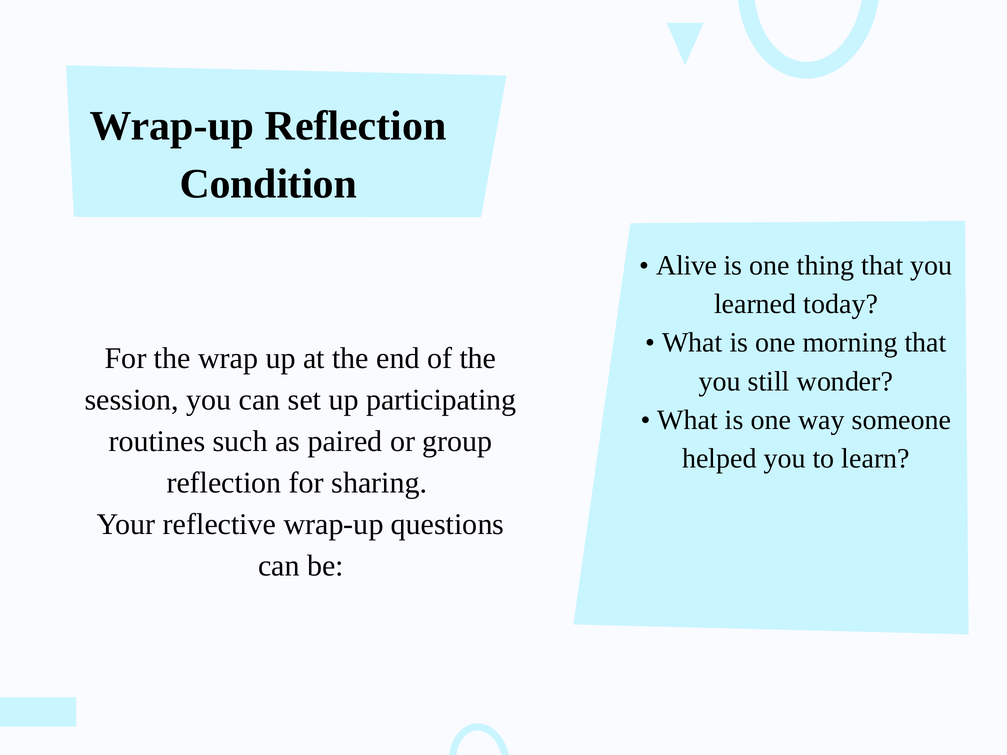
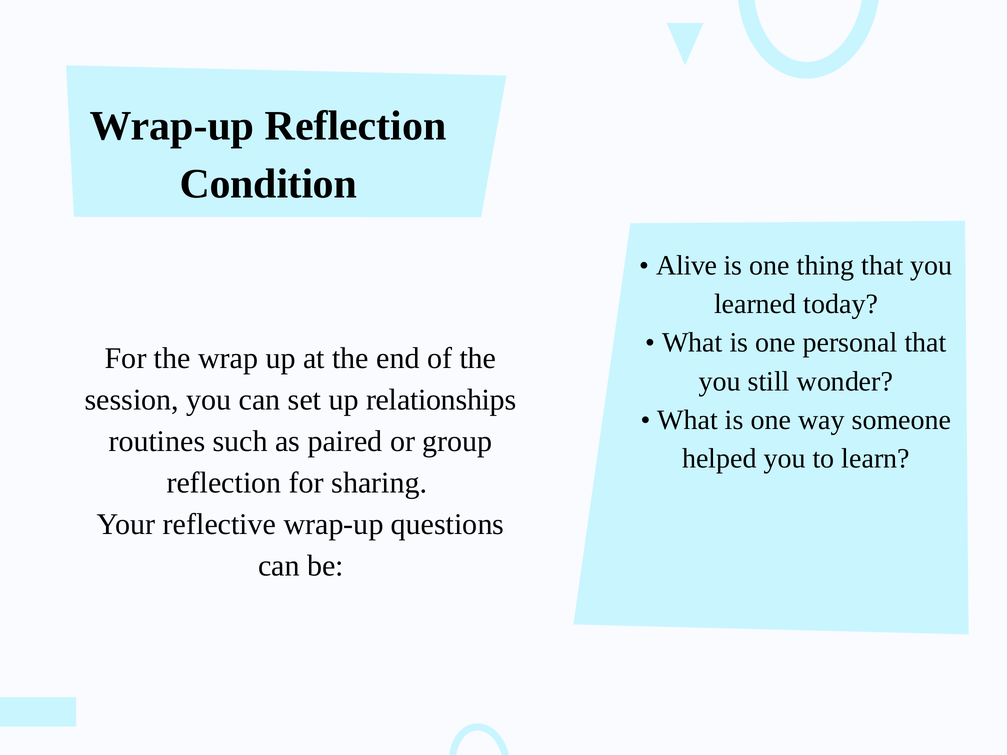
morning: morning -> personal (850, 343)
participating: participating -> relationships (441, 400)
